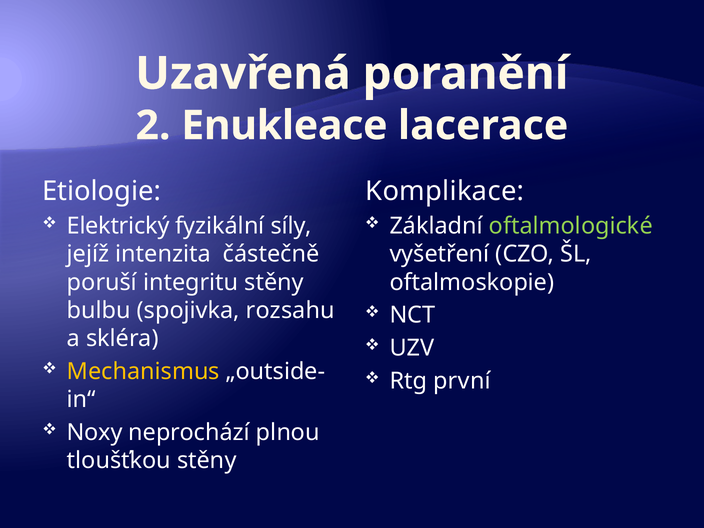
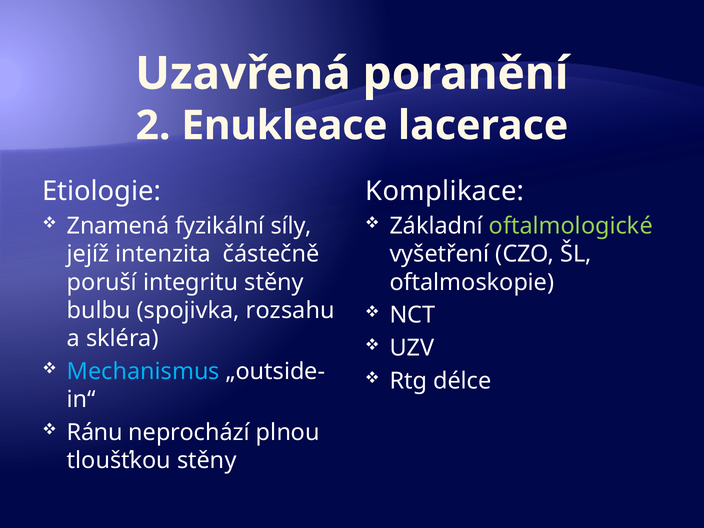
Elektrický: Elektrický -> Znamená (118, 226)
Mechanismus colour: yellow -> light blue (143, 372)
první: první -> délce (462, 381)
Noxy: Noxy -> Ránu (95, 433)
